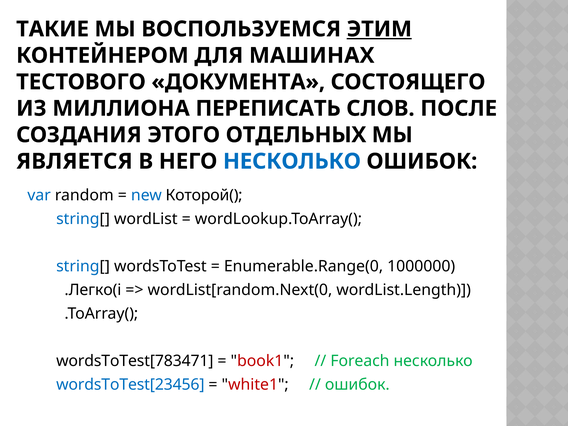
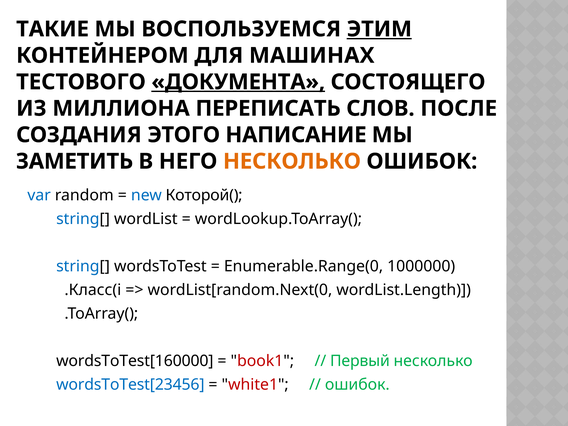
ДОКУМЕНТА underline: none -> present (238, 82)
ОТДЕЛЬНЫХ: ОТДЕЛЬНЫХ -> НАПИСАНИЕ (296, 135)
ЯВЛЯЕТСЯ: ЯВЛЯЕТСЯ -> ЗАМЕТИТЬ (75, 161)
НЕСКОЛЬКО colour: blue -> orange (292, 161)
.Легко(i: .Легко(i -> .Класс(i (93, 290)
wordsToTest[783471: wordsToTest[783471 -> wordsToTest[160000 (135, 361)
Foreach: Foreach -> Первый (360, 361)
